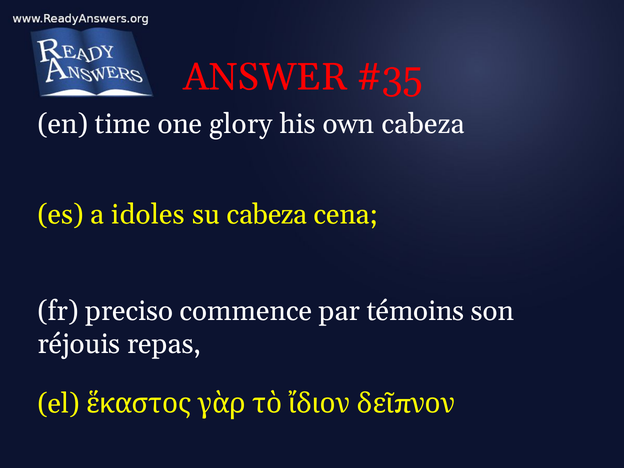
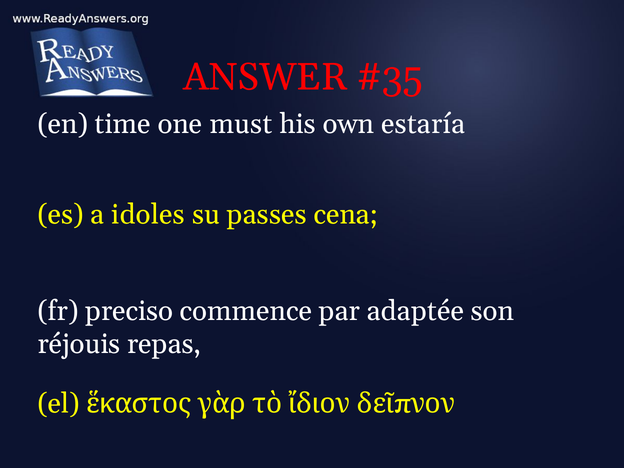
glory: glory -> must (241, 124)
own cabeza: cabeza -> estaría (423, 124)
su cabeza: cabeza -> passes (267, 215)
témoins: témoins -> adaptée (415, 311)
